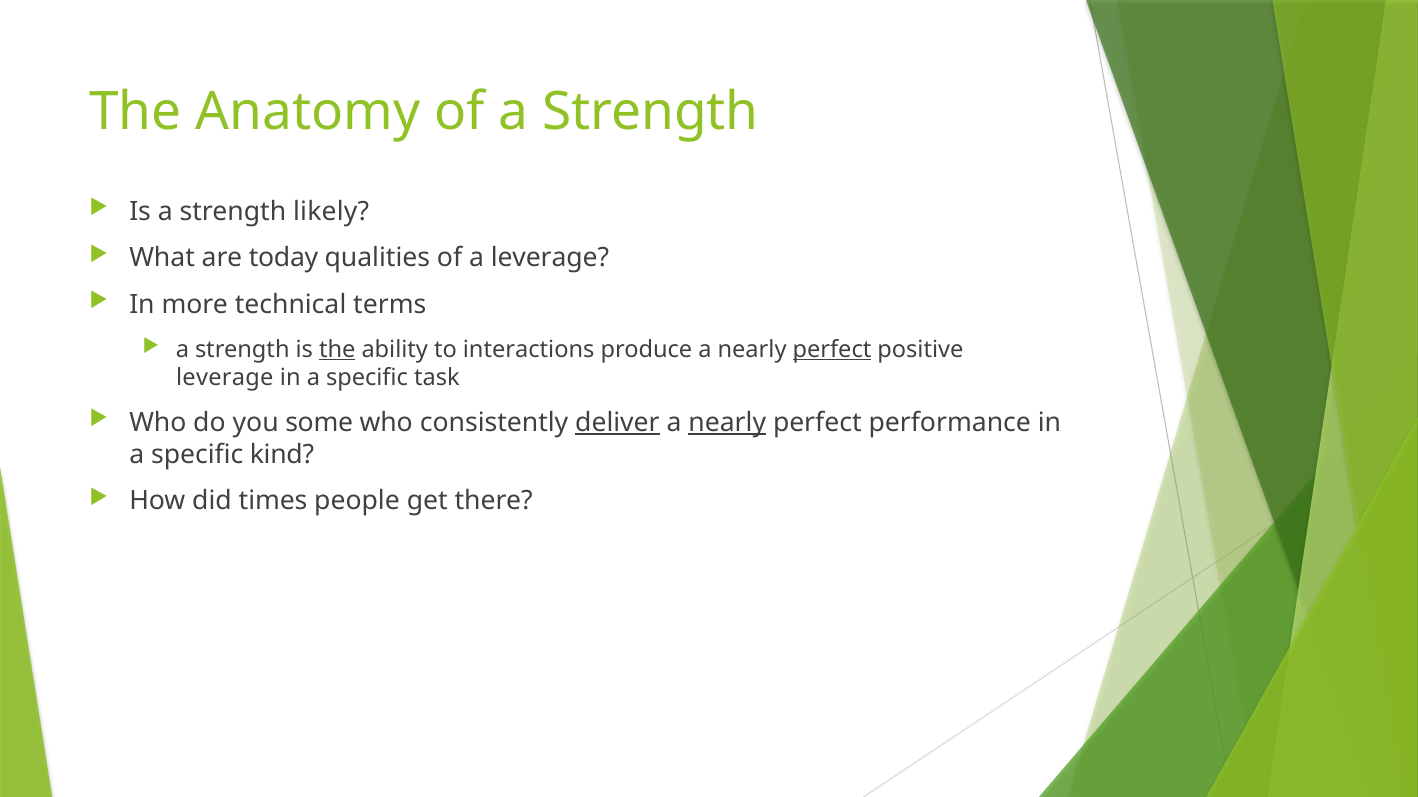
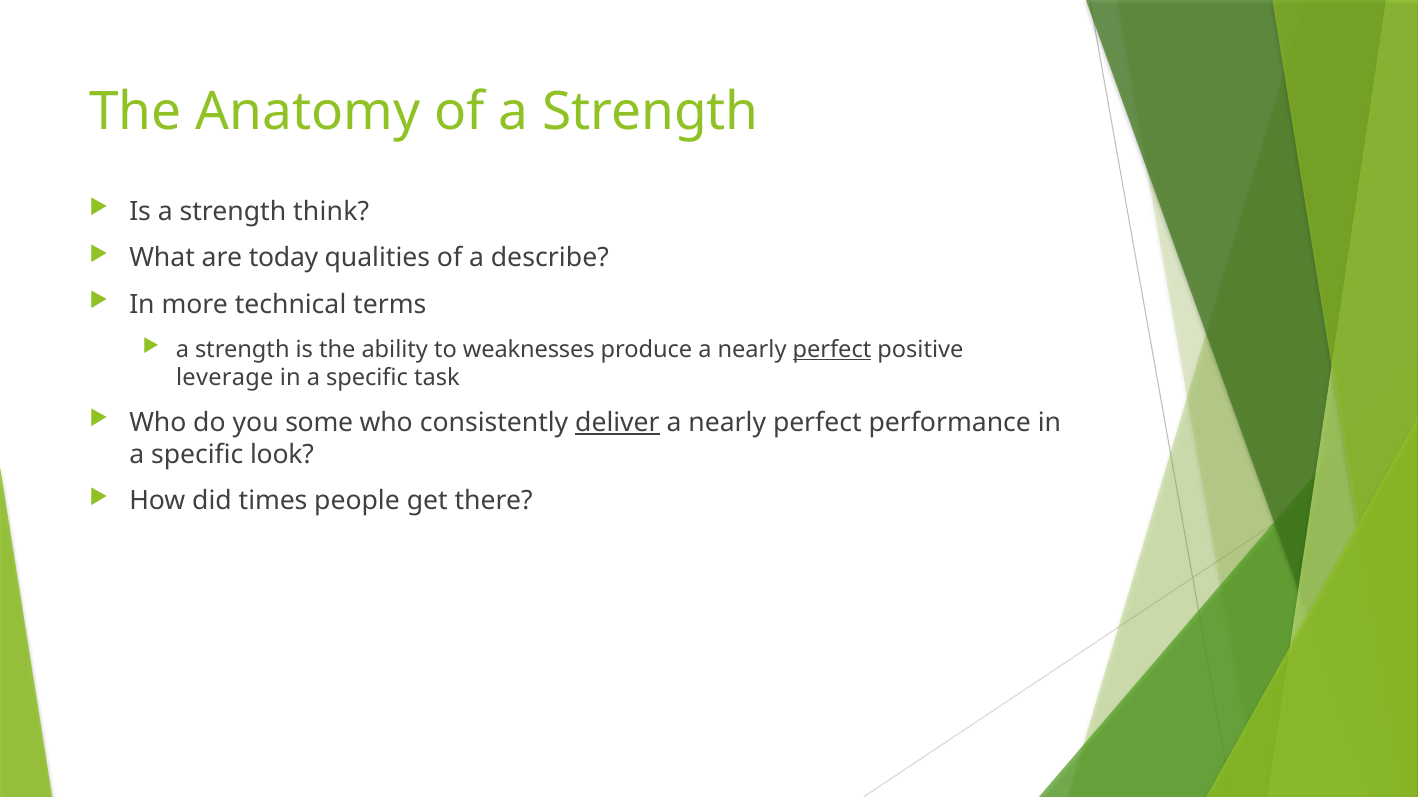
likely: likely -> think (331, 211)
a leverage: leverage -> describe (550, 258)
the underline: present -> none (337, 350)
interactions: interactions -> weaknesses (529, 350)
nearly underline: present -> none (727, 423)
kind: kind -> look (282, 455)
